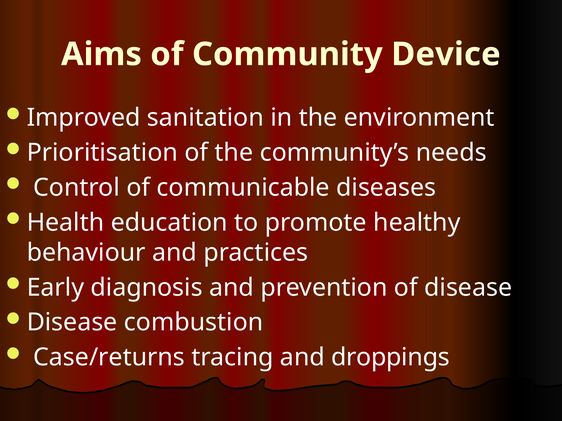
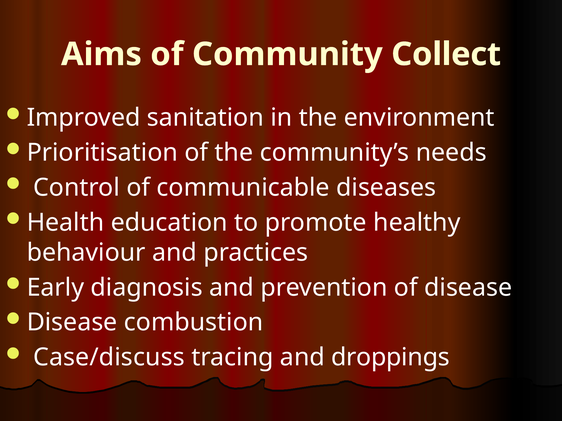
Device: Device -> Collect (446, 54)
Case/returns: Case/returns -> Case/discuss (109, 358)
